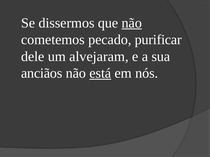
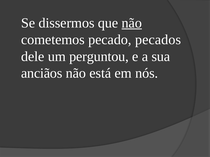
purificar: purificar -> pecados (158, 40)
alvejaram: alvejaram -> perguntou (99, 57)
está underline: present -> none (100, 73)
